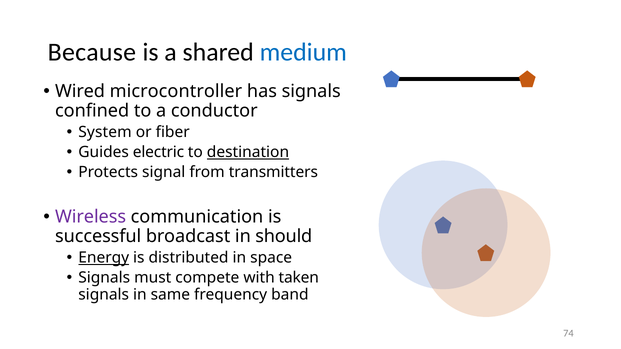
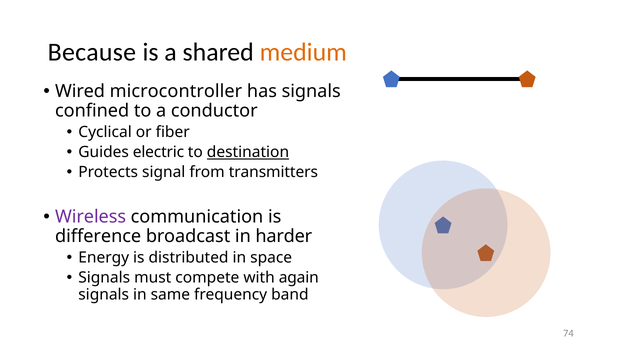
medium colour: blue -> orange (303, 52)
System: System -> Cyclical (105, 132)
successful: successful -> difference (98, 237)
should: should -> harder (284, 237)
Energy underline: present -> none (104, 258)
taken: taken -> again (299, 278)
